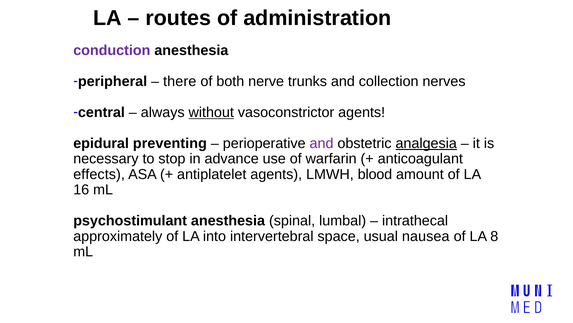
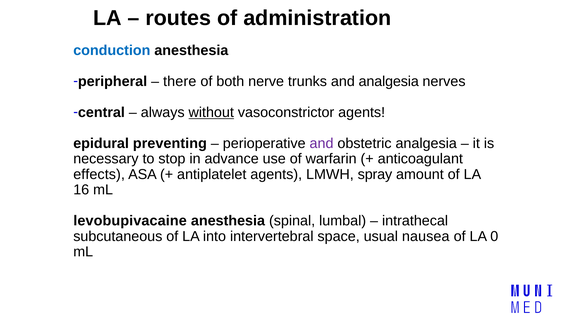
conduction colour: purple -> blue (112, 50)
and collection: collection -> analgesia (389, 81)
analgesia underline: present -> none (426, 143)
blood: blood -> spray (375, 174)
psychostimulant: psychostimulant -> levobupivacaine (130, 220)
approximately: approximately -> subcutaneous (118, 236)
8: 8 -> 0 (494, 236)
